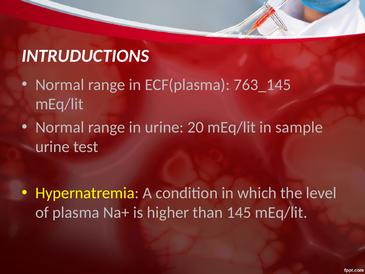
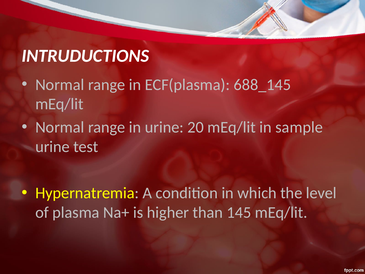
763_145: 763_145 -> 688_145 (262, 85)
